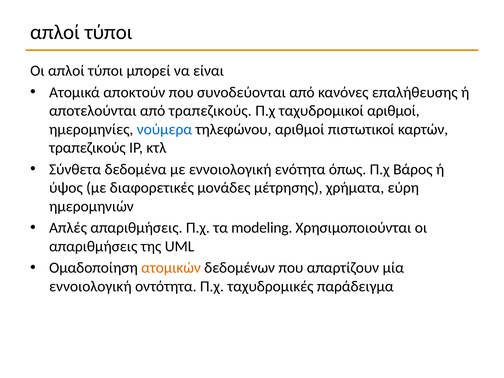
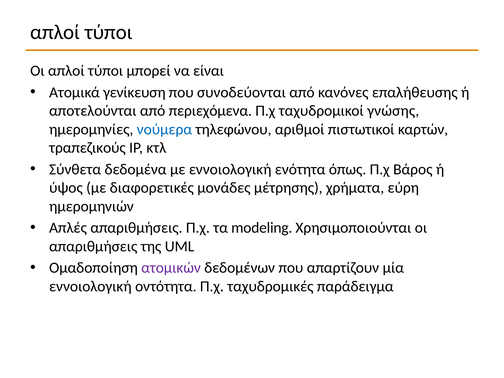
αποκτούν: αποκτούν -> γενίκευση (134, 92)
από τραπεζικούς: τραπεζικούς -> περιεχόμενα (210, 111)
ταχυδρομικοί αριθμοί: αριθμοί -> γνώσης (393, 111)
ατομικών colour: orange -> purple (171, 268)
